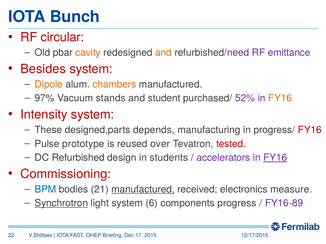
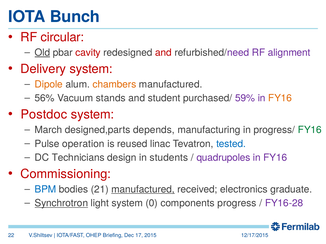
Old underline: none -> present (42, 53)
cavity colour: orange -> red (88, 53)
and colour: orange -> red (163, 53)
emittance: emittance -> alignment (289, 53)
Besides: Besides -> Delivery (43, 69)
97%: 97% -> 56% (45, 98)
52%: 52% -> 59% (245, 98)
Intensity: Intensity -> Postdoc (44, 115)
These: These -> March (48, 130)
FY16 colour: red -> green (310, 130)
prototype: prototype -> operation (83, 144)
over: over -> linac (160, 144)
tested colour: red -> blue (231, 144)
Refurbished: Refurbished -> Technicians (78, 158)
accelerators: accelerators -> quadrupoles (223, 158)
FY16 underline: present -> none (275, 158)
measure: measure -> graduate (291, 190)
6: 6 -> 0 (152, 204)
FY16-89: FY16-89 -> FY16-28 (284, 204)
